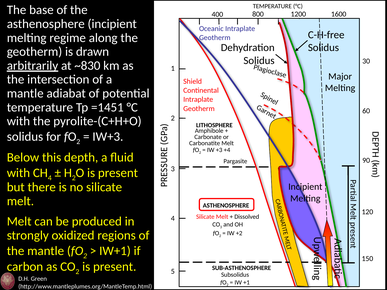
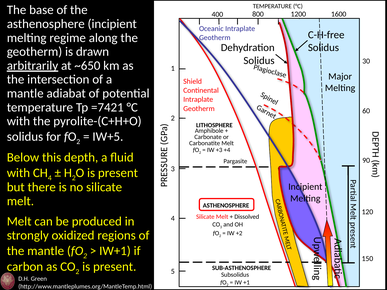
~830: ~830 -> ~650 (87, 66)
=1451: =1451 -> =7421 (107, 107)
IW+3: IW+3 -> IW+5 (108, 137)
